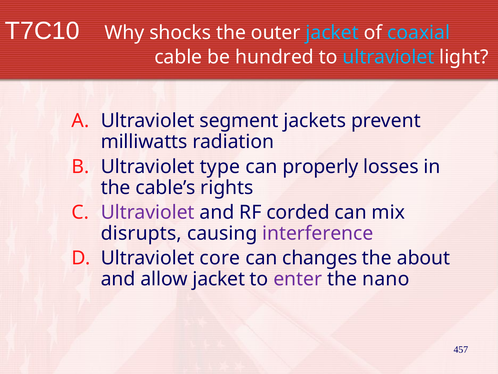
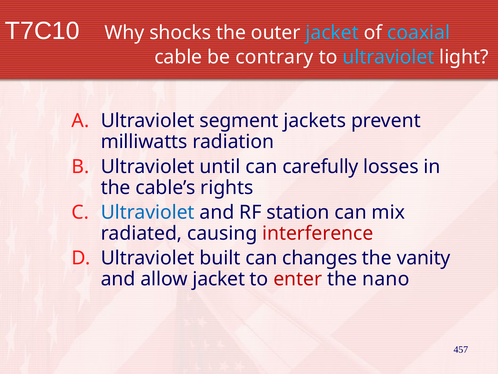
hundred: hundred -> contrary (274, 57)
type: type -> until (220, 166)
properly: properly -> carefully (321, 166)
Ultraviolet colour: purple -> blue (148, 212)
corded: corded -> station (298, 212)
disrupts: disrupts -> radiated (141, 233)
interference colour: purple -> red (318, 233)
core: core -> built (220, 258)
about: about -> vanity (424, 258)
enter colour: purple -> red (298, 279)
